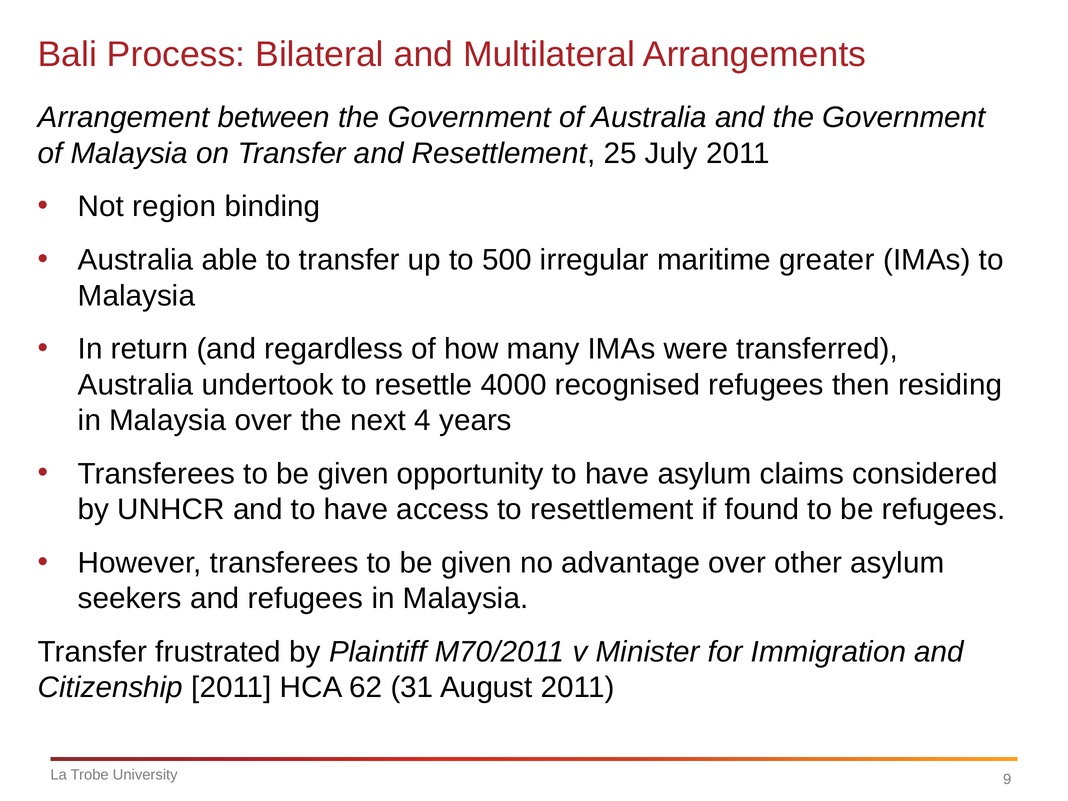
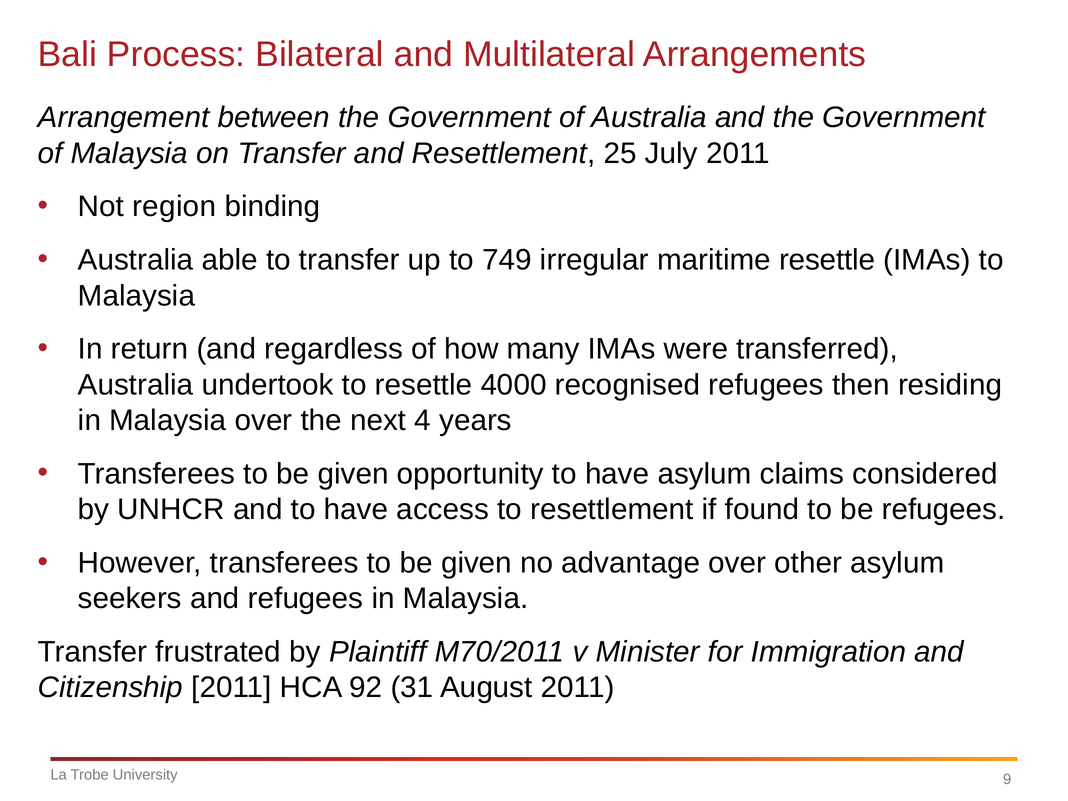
500: 500 -> 749 (507, 260)
maritime greater: greater -> resettle (827, 260)
62: 62 -> 92 (366, 688)
